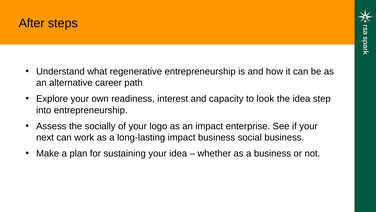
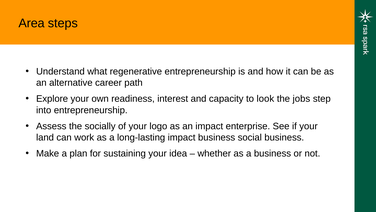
After: After -> Area (32, 23)
the idea: idea -> jobs (301, 99)
next: next -> land (45, 137)
